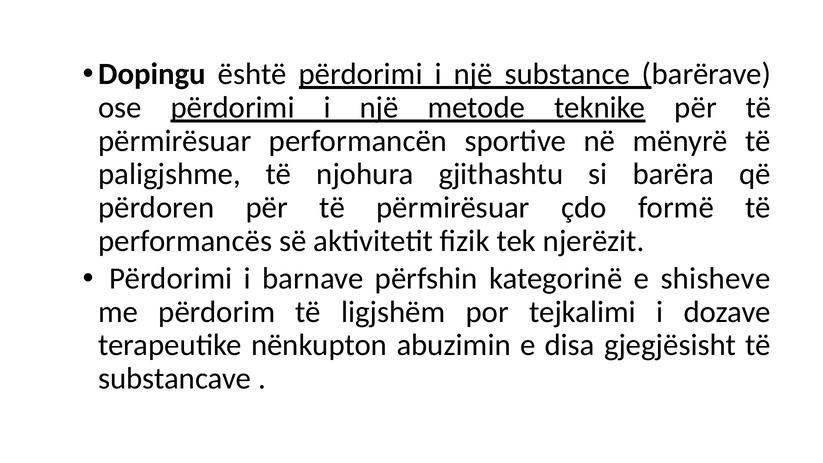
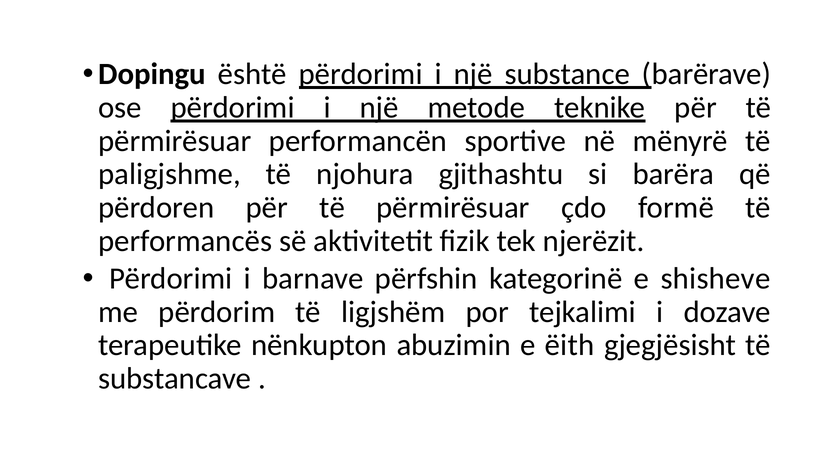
disa: disa -> ëith (570, 345)
